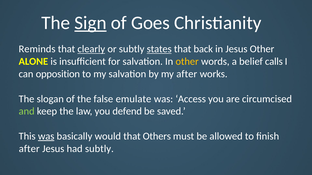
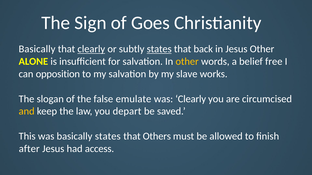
Sign underline: present -> none (91, 23)
Reminds: Reminds -> Basically (37, 49)
calls: calls -> free (274, 62)
my after: after -> slave (187, 74)
was Access: Access -> Clearly (191, 99)
and colour: light green -> yellow (27, 112)
defend: defend -> depart (127, 112)
was underline: present -> none (46, 137)
basically would: would -> states (108, 137)
had subtly: subtly -> access (99, 149)
